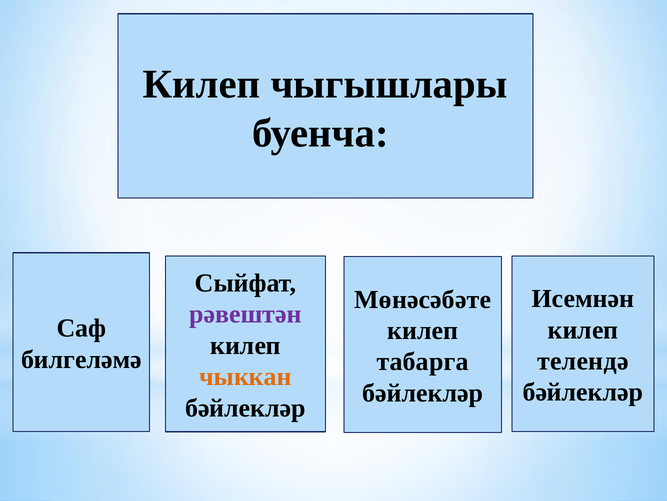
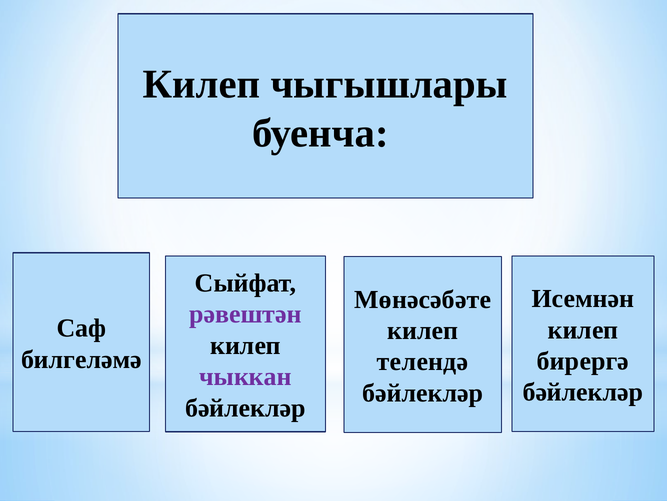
телендә: телендә -> бирергә (583, 361)
табарга: табарга -> телендә (423, 361)
чыккан colour: orange -> purple (246, 376)
